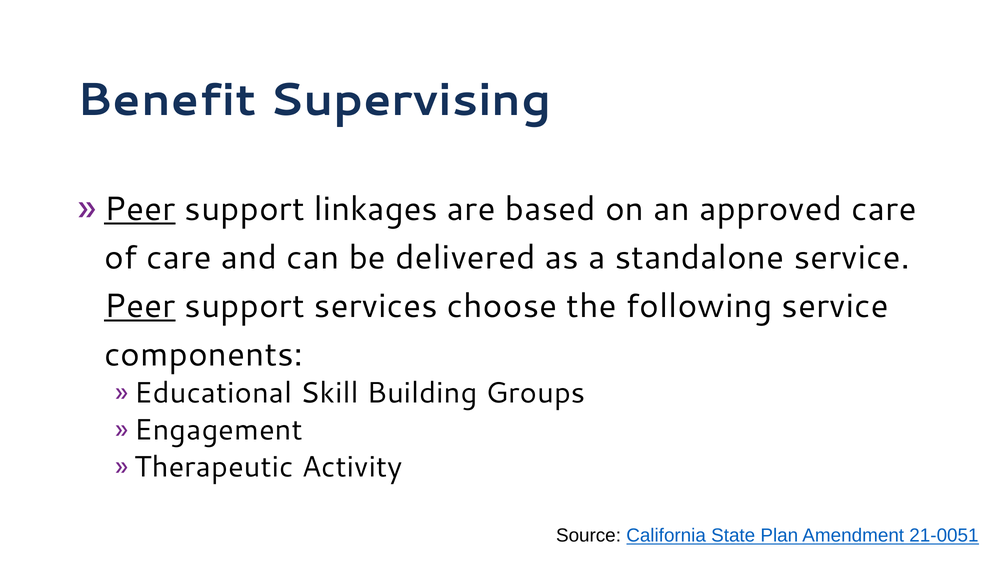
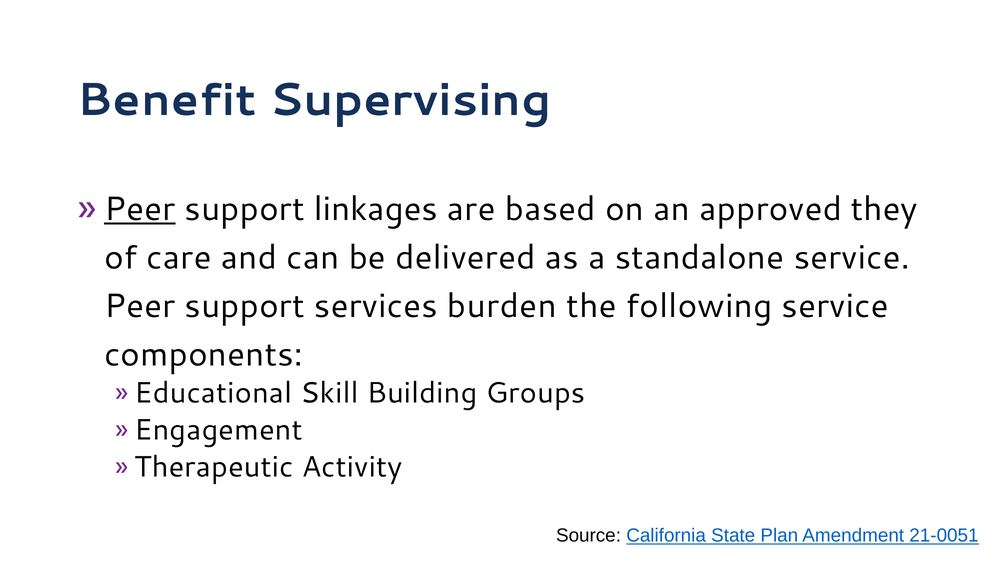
approved care: care -> they (884, 209)
Peer underline: present -> none (140, 306)
choose: choose -> burden (502, 306)
